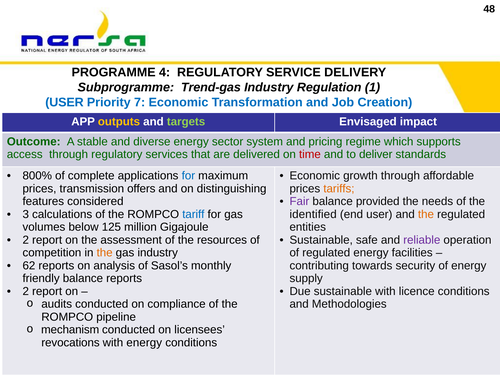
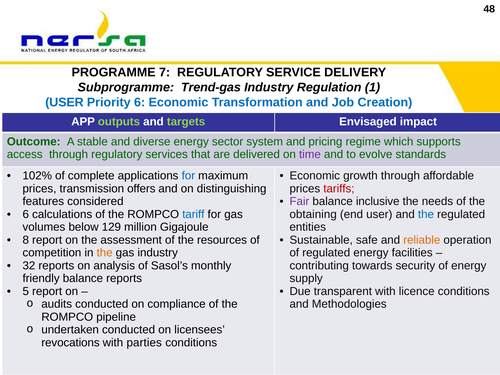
4: 4 -> 7 (165, 72)
Priority 7: 7 -> 6 (140, 102)
outputs colour: yellow -> light green (119, 122)
time colour: red -> purple (310, 154)
deliver: deliver -> evolve (376, 154)
800%: 800% -> 102% (37, 176)
tariffs colour: orange -> red (339, 189)
provided: provided -> inclusive (378, 201)
3: 3 -> 6 (26, 214)
identified: identified -> obtaining (313, 214)
the colour: orange -> blue (426, 214)
125: 125 -> 129 (111, 227)
2: 2 -> 8 (26, 240)
reliable colour: purple -> orange (422, 240)
62: 62 -> 32 (29, 266)
2: 2 -> 5 (26, 291)
Due sustainable: sustainable -> transparent (343, 291)
mechanism: mechanism -> undertaken (70, 330)
with energy: energy -> parties (144, 343)
